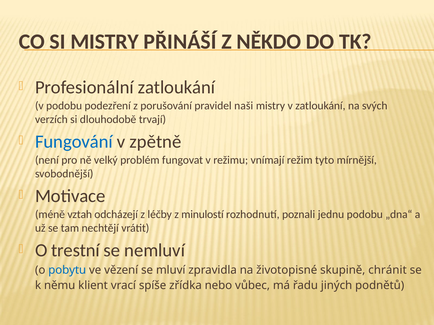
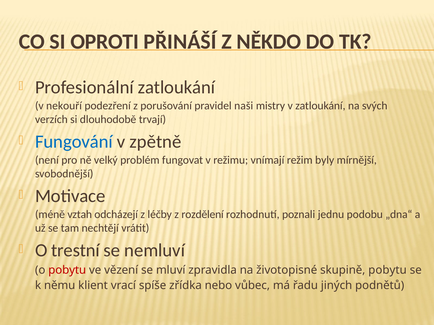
SI MISTRY: MISTRY -> OPROTI (105, 42)
v podobu: podobu -> nekouří (64, 106)
tyto: tyto -> byly (325, 160)
minulostí: minulostí -> rozdělení (203, 215)
pobytu colour: blue -> red (67, 270)
skupině chránit: chránit -> pobytu (388, 270)
